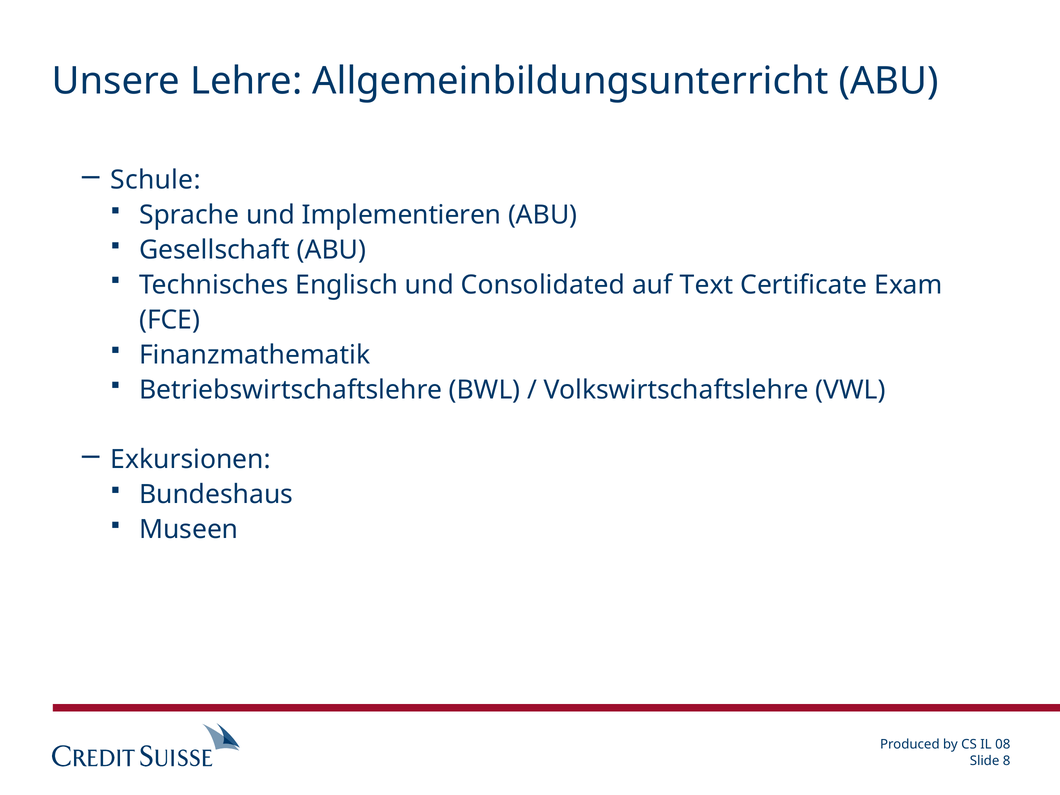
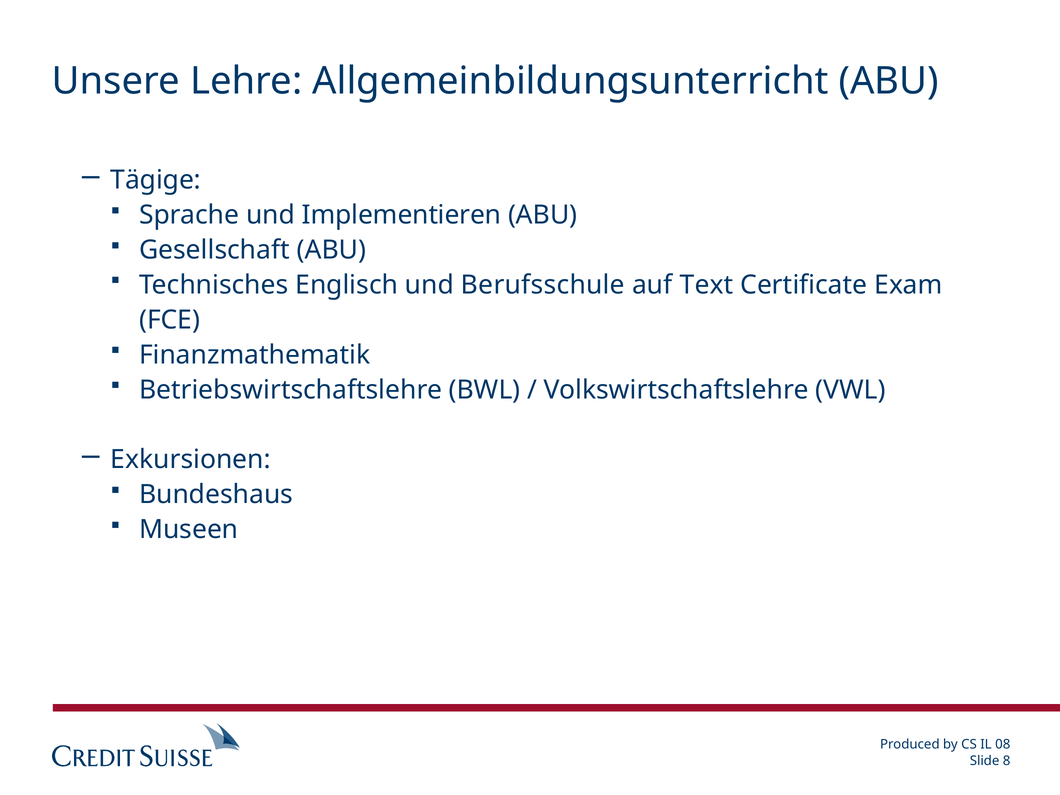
Schule: Schule -> Tägige (156, 180)
Consolidated: Consolidated -> Berufsschule (543, 285)
